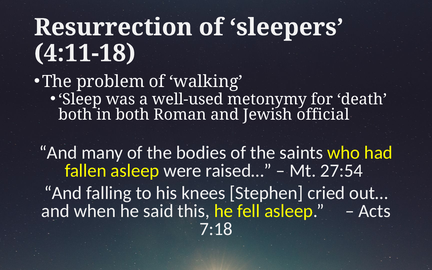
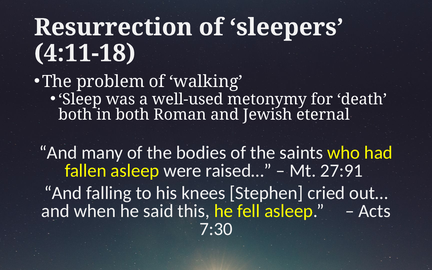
official: official -> eternal (323, 115)
27:54: 27:54 -> 27:91 (342, 171)
7:18: 7:18 -> 7:30 (216, 229)
